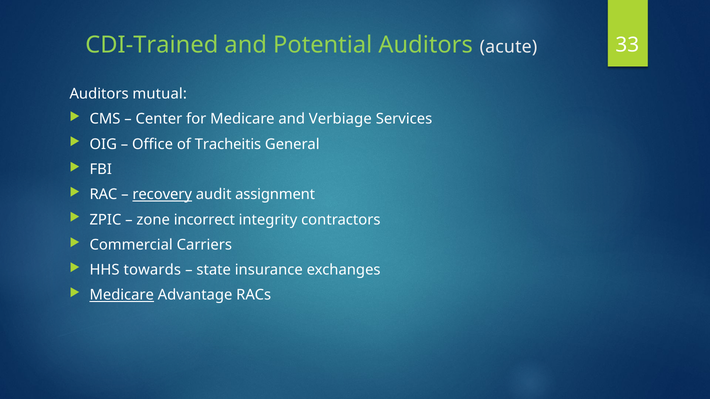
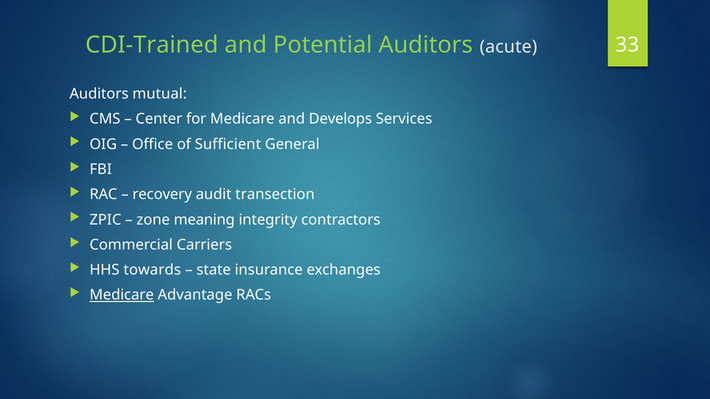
Verbiage: Verbiage -> Develops (340, 119)
Tracheitis: Tracheitis -> Sufficient (228, 144)
recovery underline: present -> none (162, 195)
assignment: assignment -> transection (275, 195)
incorrect: incorrect -> meaning (204, 220)
